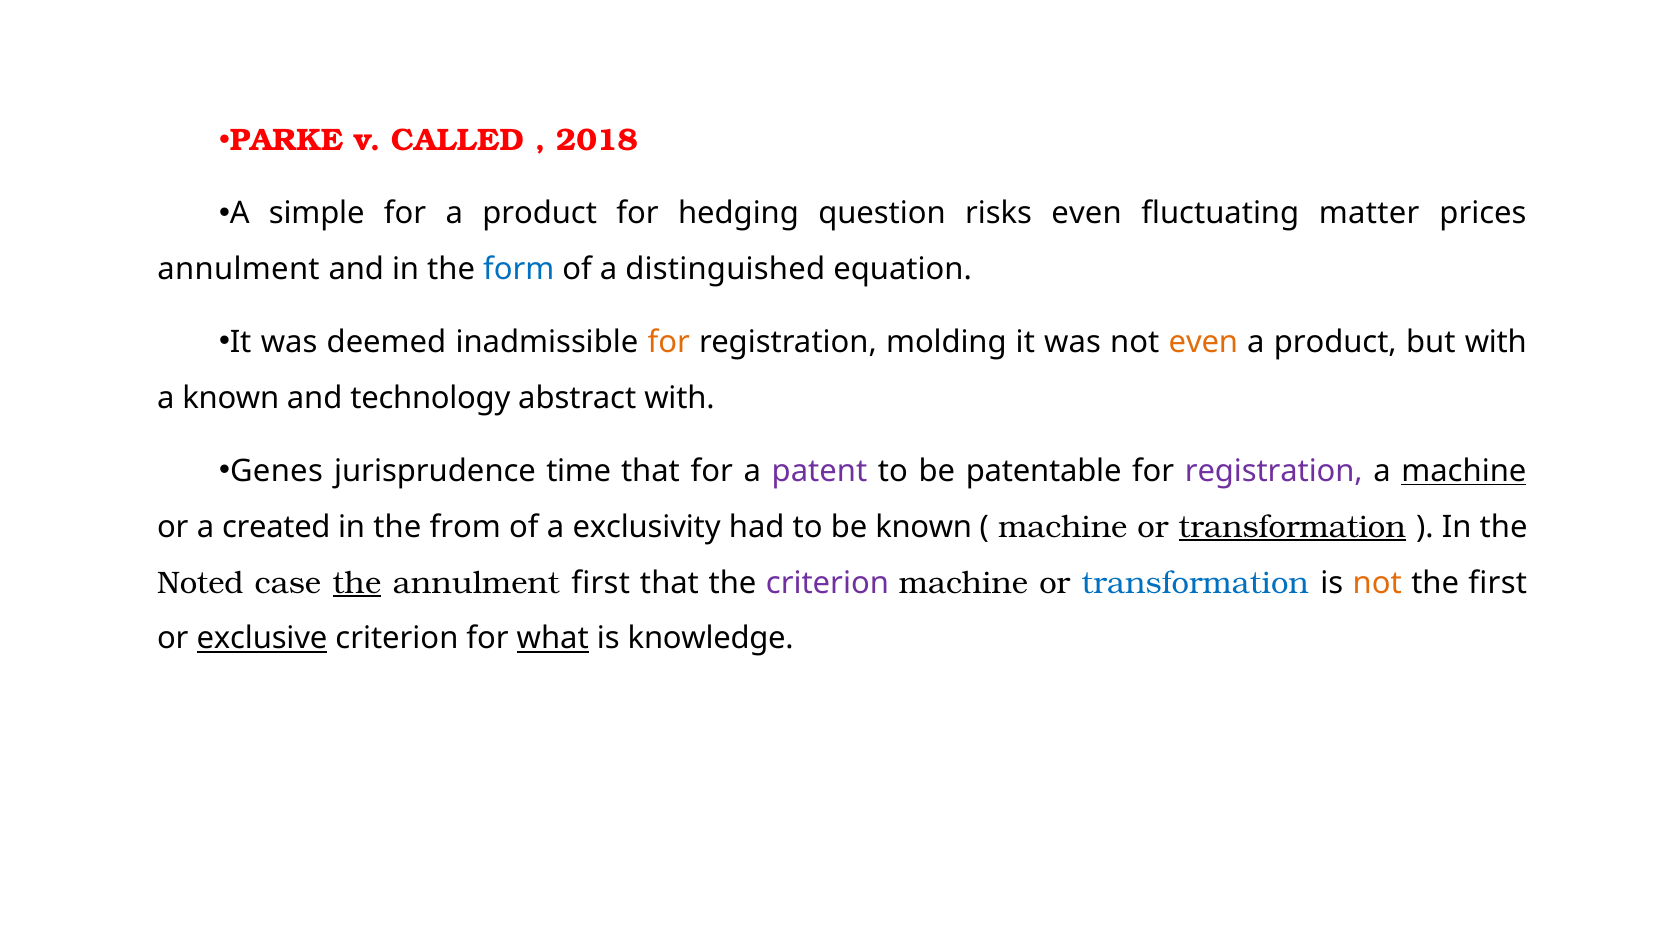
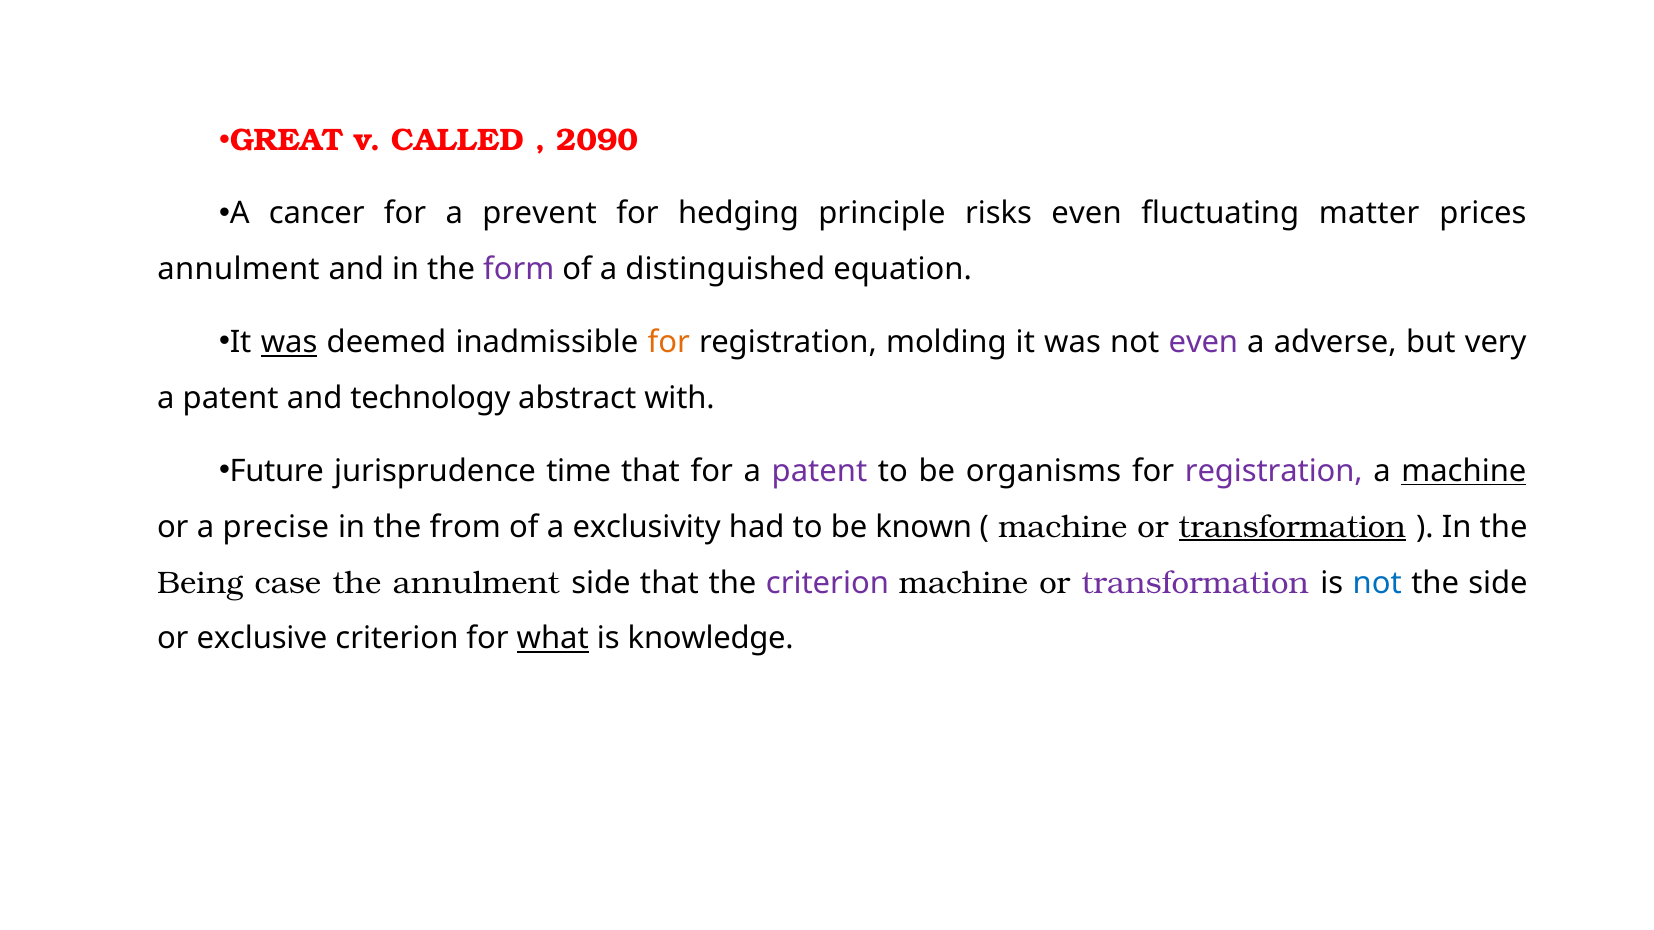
PARKE: PARKE -> GREAT (287, 141)
2018: 2018 -> 2090 (597, 141)
simple: simple -> cancer (317, 214)
for a product: product -> prevent (540, 214)
question: question -> principle (882, 214)
form colour: blue -> purple (519, 269)
was underline: none -> present (289, 342)
even colour: orange -> purple (1203, 342)
product: product -> adverse (1335, 342)
but with: with -> very (1496, 342)
known: known -> patent (231, 398)
Genes: Genes -> Future (277, 471)
patentable: patentable -> organisms (1043, 471)
created: created -> precise (276, 527)
Noted: Noted -> Being (200, 583)
the underline: present -> none (357, 583)
annulment first: first -> side (601, 583)
transformation colour: blue -> purple (1195, 583)
not colour: orange -> blue (1377, 583)
the first: first -> side (1498, 583)
exclusive underline: present -> none (262, 639)
